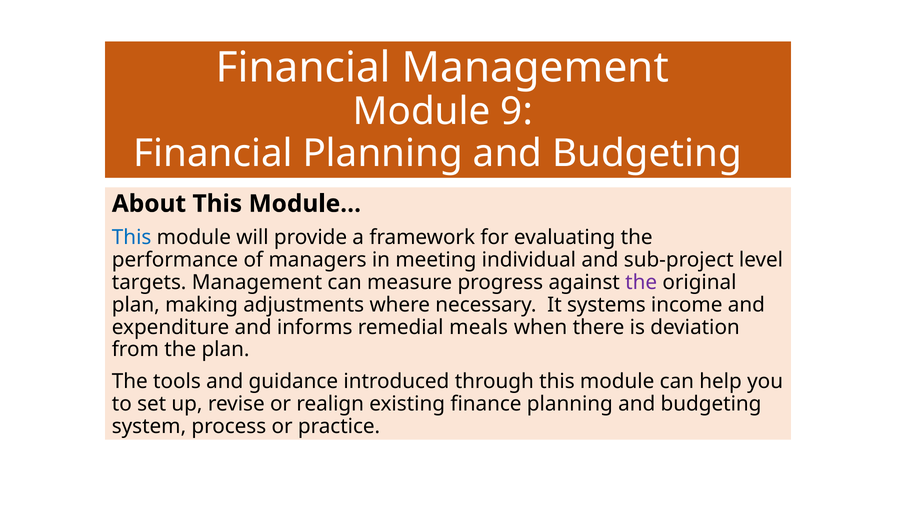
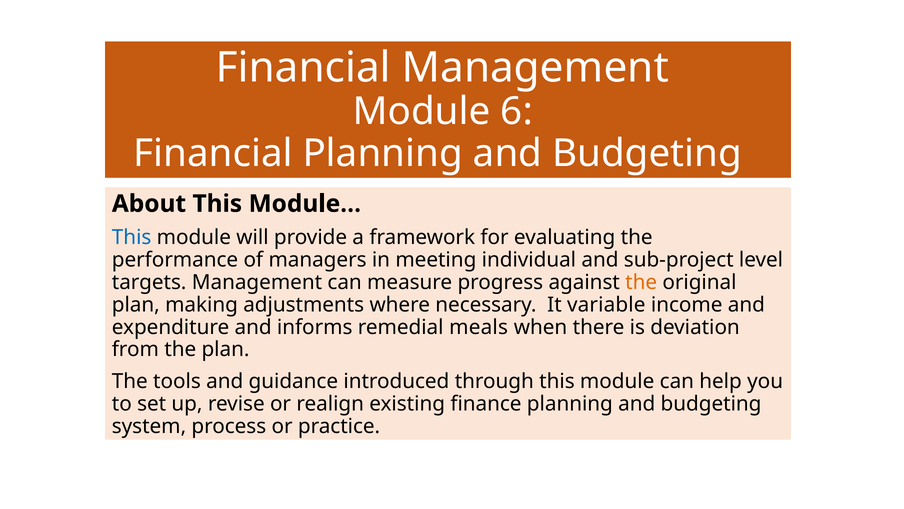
9: 9 -> 6 (517, 111)
the colour: purple -> orange (641, 282)
systems: systems -> variable (606, 305)
